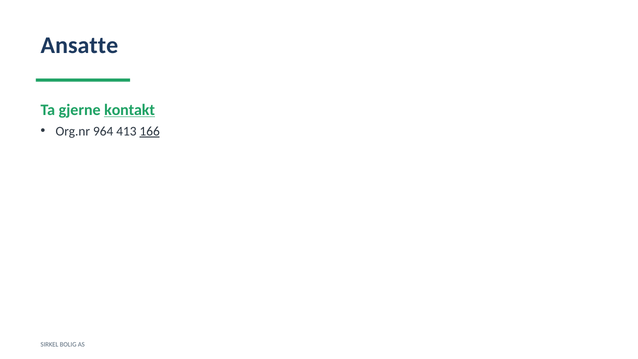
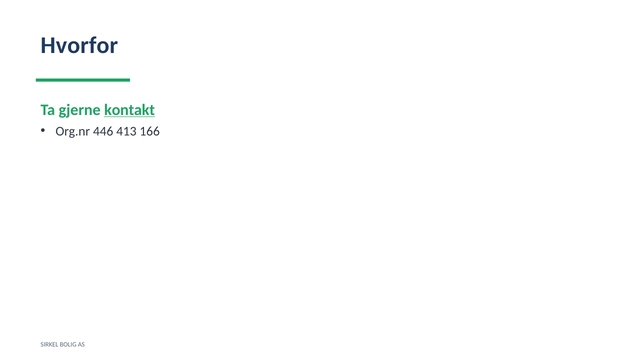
Ansatte: Ansatte -> Hvorfor (79, 46)
964: 964 -> 446 (103, 131)
166 underline: present -> none (150, 131)
